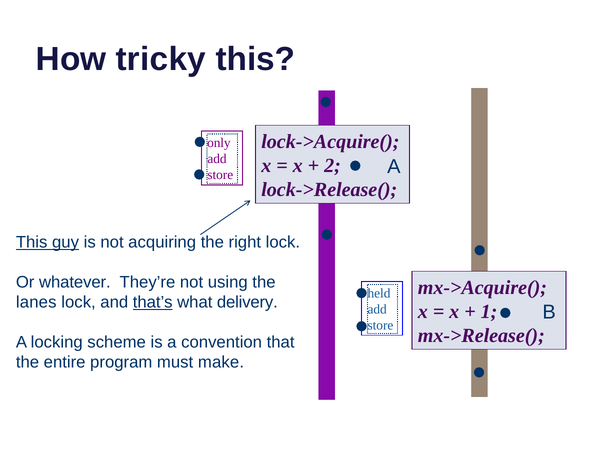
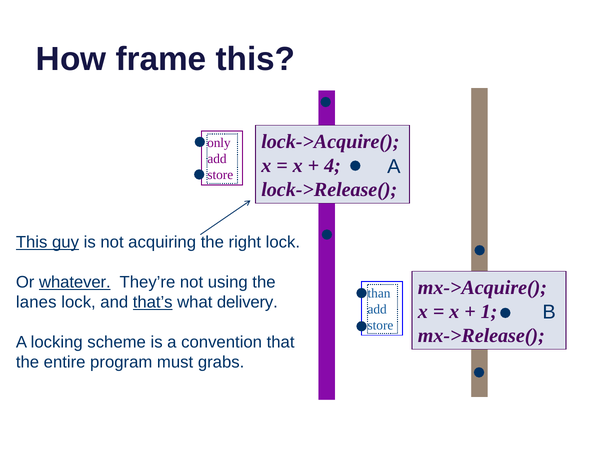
tricky: tricky -> frame (161, 59)
2: 2 -> 4 (332, 166)
whatever underline: none -> present (75, 282)
held: held -> than (379, 293)
make: make -> grabs (221, 362)
